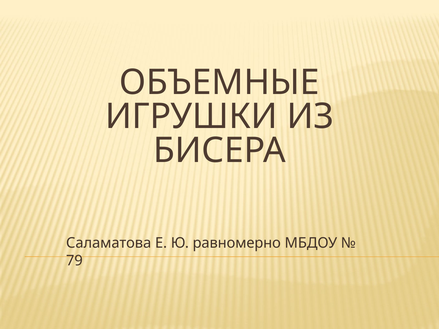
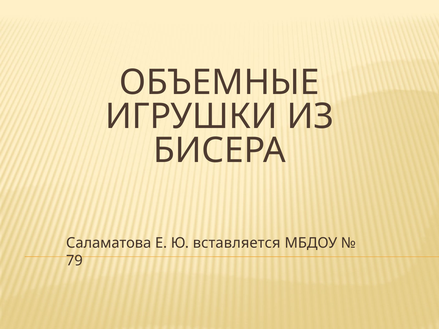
равномерно: равномерно -> вставляется (237, 243)
